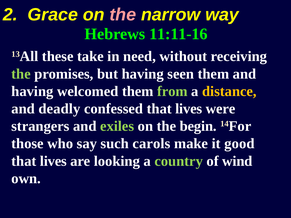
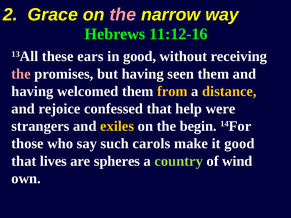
11:11-16: 11:11-16 -> 11:12-16 (178, 34)
take: take -> ears (90, 56)
in need: need -> good (140, 56)
the colour: light green -> pink (21, 74)
from colour: light green -> yellow (172, 91)
deadly: deadly -> rejoice (59, 109)
confessed that lives: lives -> help (189, 109)
exiles colour: light green -> yellow (117, 126)
looking: looking -> spheres (117, 161)
